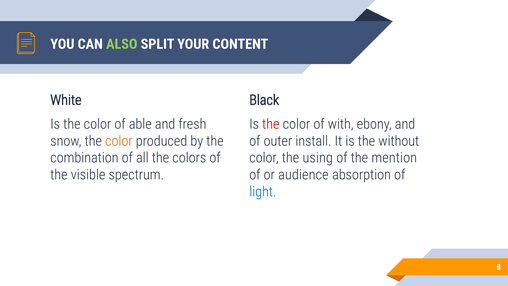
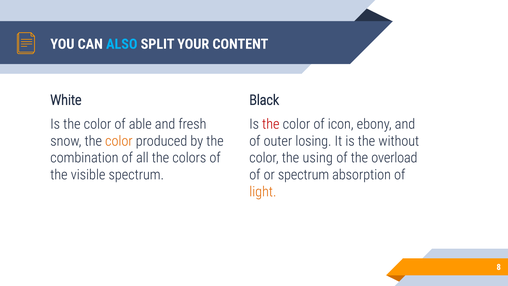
ALSO colour: light green -> light blue (122, 44)
with: with -> icon (341, 124)
install: install -> losing (313, 141)
mention: mention -> overload (394, 158)
or audience: audience -> spectrum (304, 175)
light colour: blue -> orange (263, 192)
